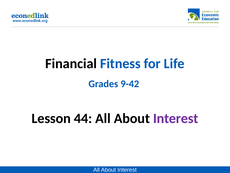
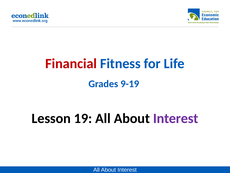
Financial colour: black -> red (71, 63)
9-42: 9-42 -> 9-19 (130, 84)
44: 44 -> 19 (83, 118)
